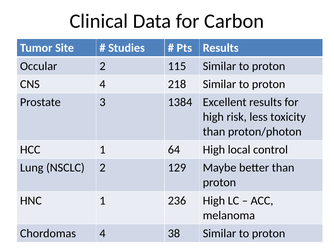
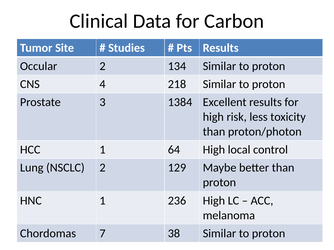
115: 115 -> 134 (177, 66)
Chordomas 4: 4 -> 7 (103, 234)
